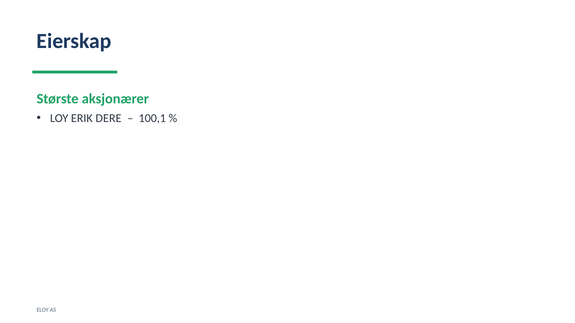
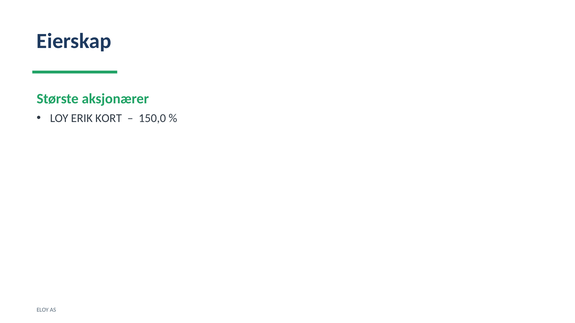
DERE: DERE -> KORT (109, 118)
100,1: 100,1 -> 150,0 (152, 118)
